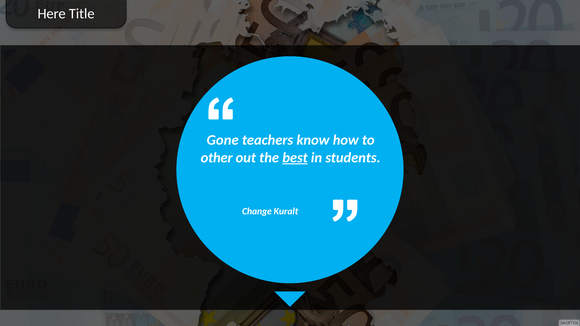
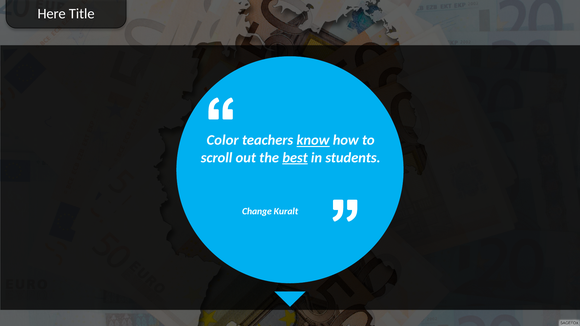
Gone: Gone -> Color (223, 140)
know underline: none -> present (313, 140)
other: other -> scroll (217, 158)
